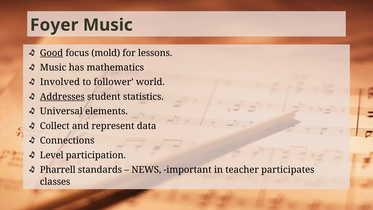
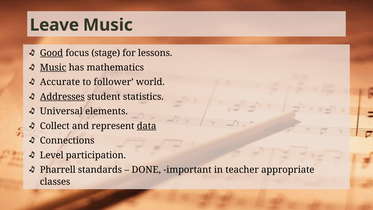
Foyer: Foyer -> Leave (54, 25)
mold: mold -> stage (106, 53)
Music underline: none -> present (53, 67)
Involved: Involved -> Accurate (60, 82)
data underline: none -> present (147, 126)
NEWS: NEWS -> DONE (146, 170)
participates: participates -> appropriate (288, 170)
